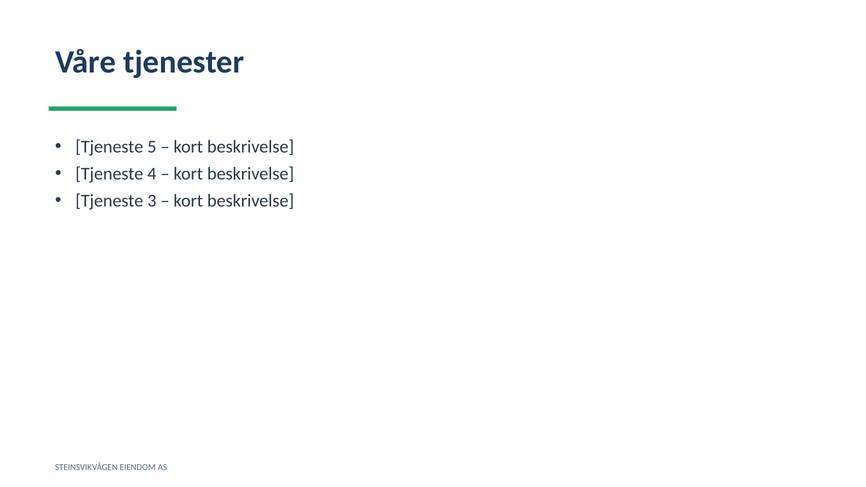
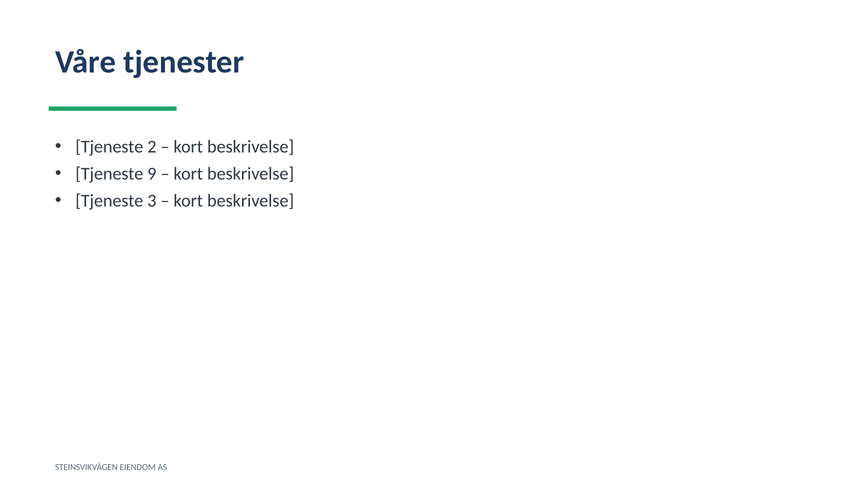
5: 5 -> 2 (152, 147)
4: 4 -> 9 (152, 174)
